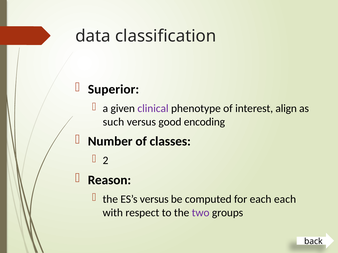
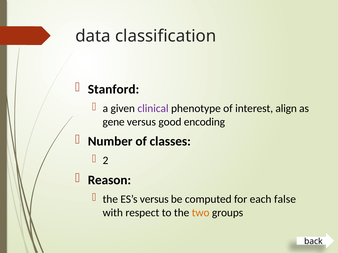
Superior: Superior -> Stanford (114, 89)
such: such -> gene (114, 122)
each each: each -> false (285, 200)
two colour: purple -> orange (201, 213)
